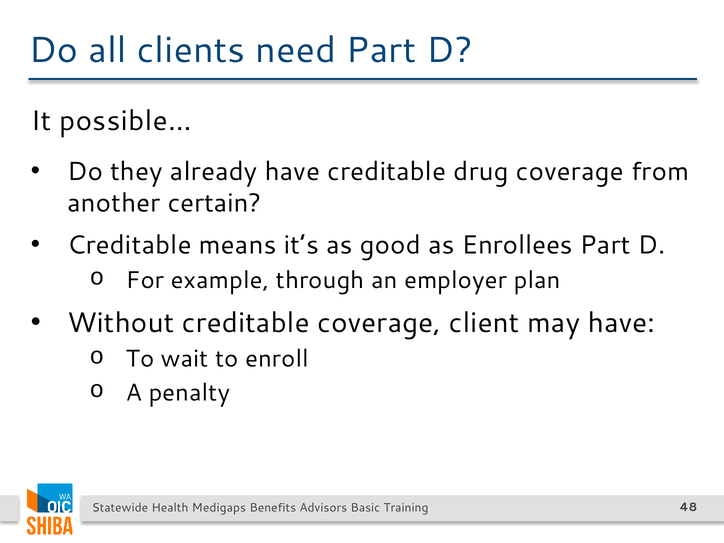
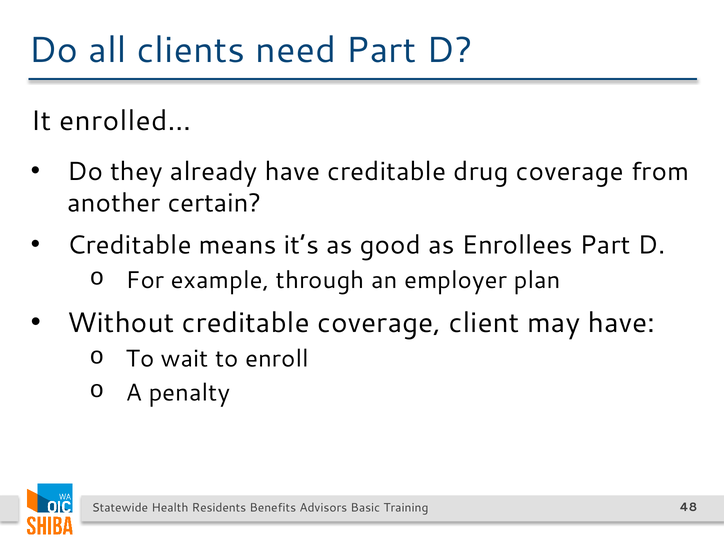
possible…: possible… -> enrolled… (125, 121)
Medigaps: Medigaps -> Residents (219, 508)
